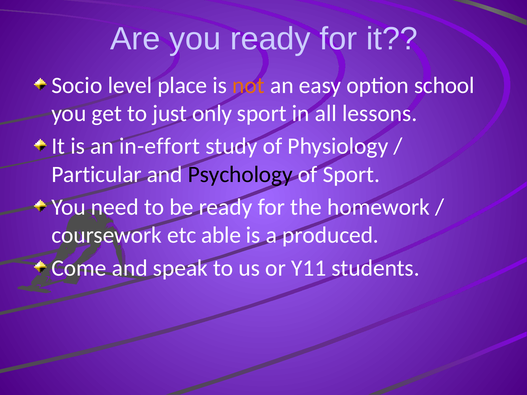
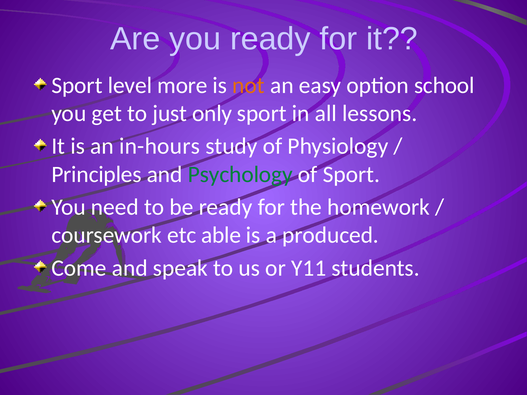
Socio: Socio -> Sport (77, 85)
place: place -> more (182, 85)
in-effort: in-effort -> in-hours (160, 146)
Particular: Particular -> Principles (97, 174)
Psychology colour: black -> green (240, 174)
